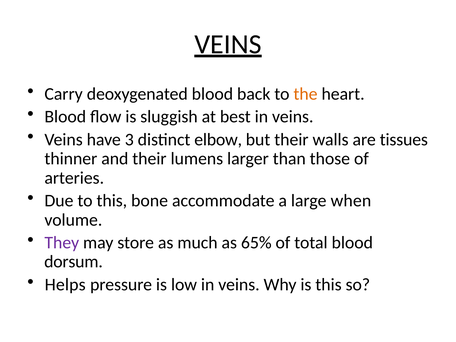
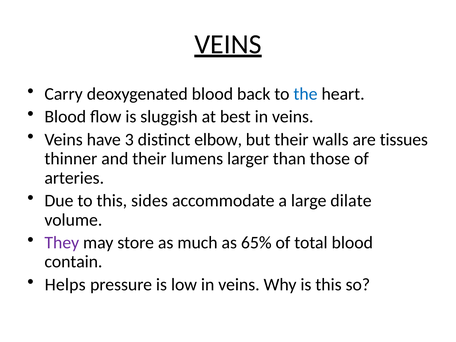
the colour: orange -> blue (305, 94)
bone: bone -> sides (150, 201)
when: when -> dilate (351, 201)
dorsum: dorsum -> contain (73, 262)
